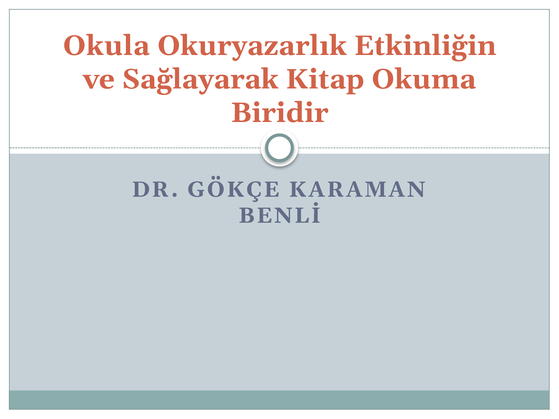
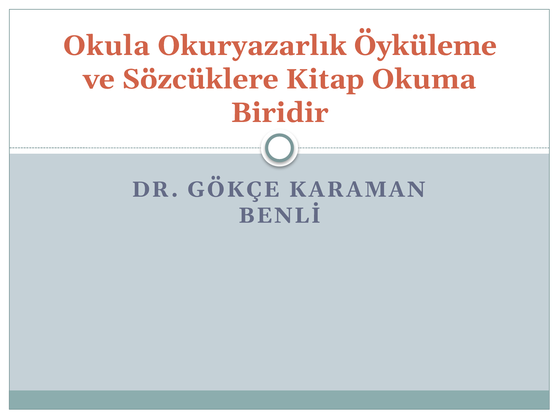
Etkinliğin: Etkinliğin -> Öyküleme (425, 46)
Sağlayarak: Sağlayarak -> Sözcüklere (200, 79)
